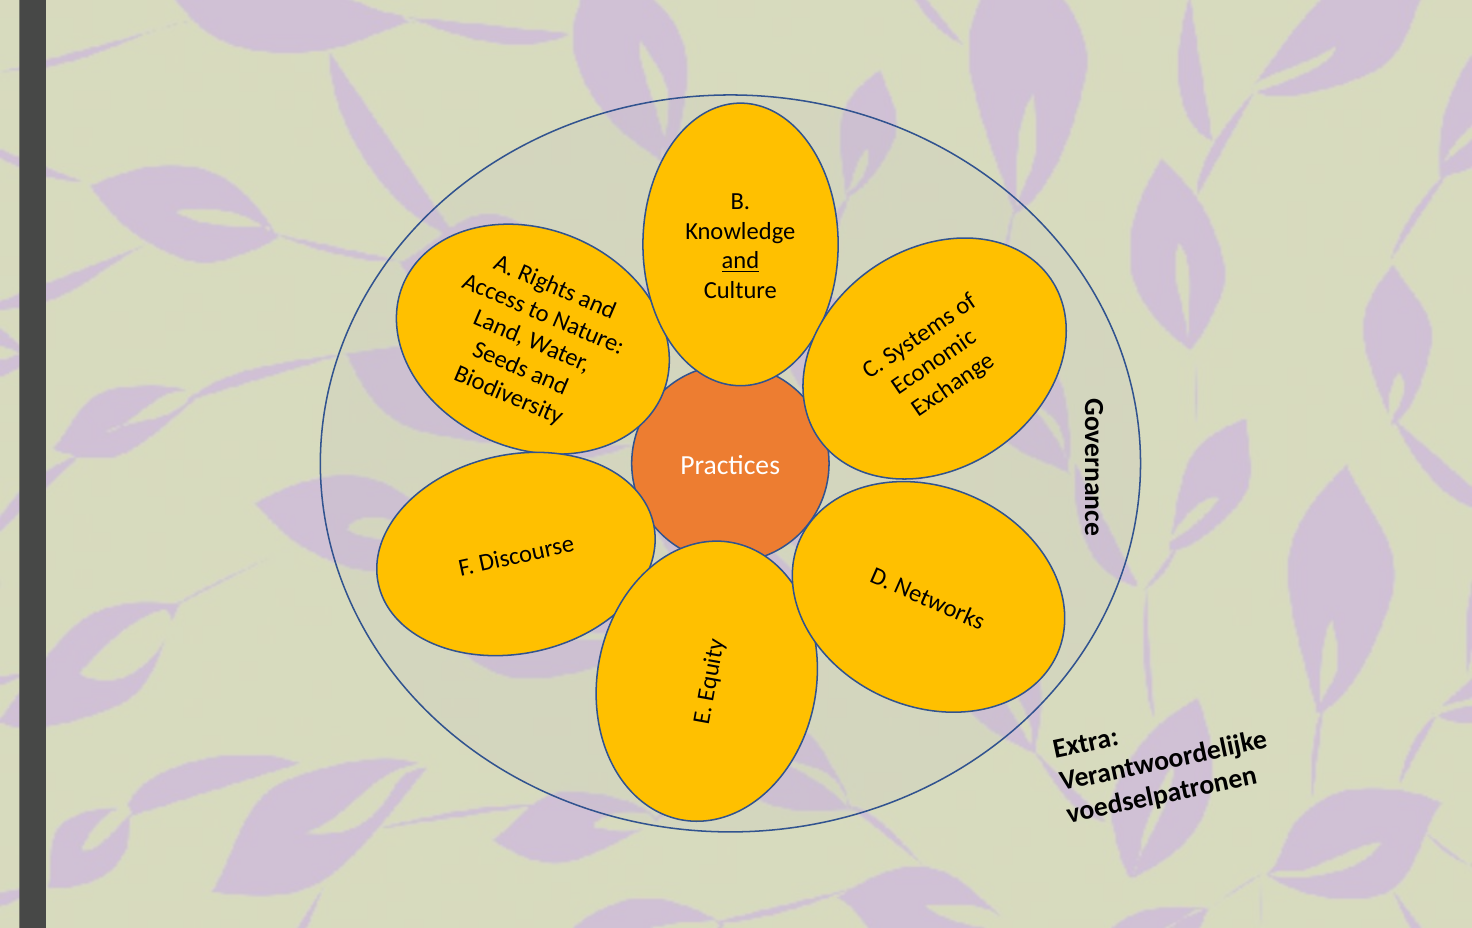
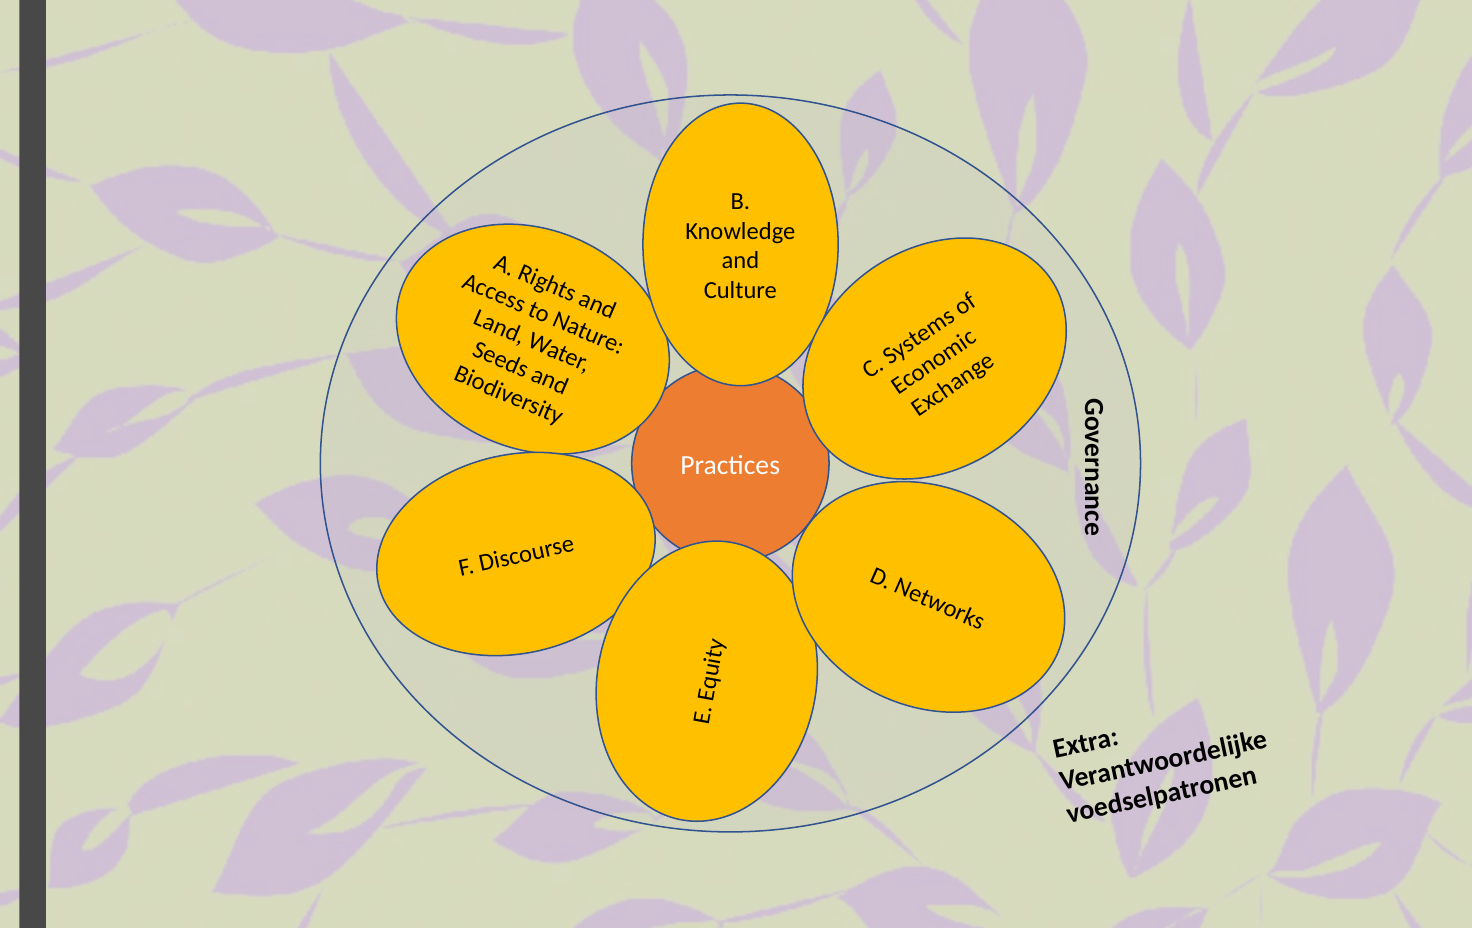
and underline: present -> none (740, 261)
